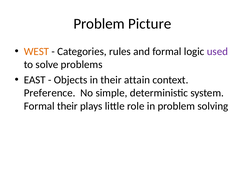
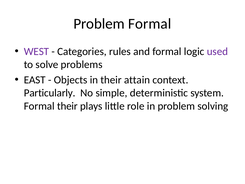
Problem Picture: Picture -> Formal (150, 24)
WEST colour: orange -> purple (36, 51)
Preference: Preference -> Particularly (50, 93)
